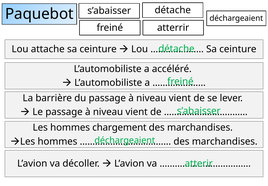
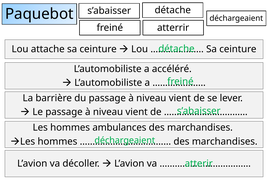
chargement: chargement -> ambulances (119, 127)
